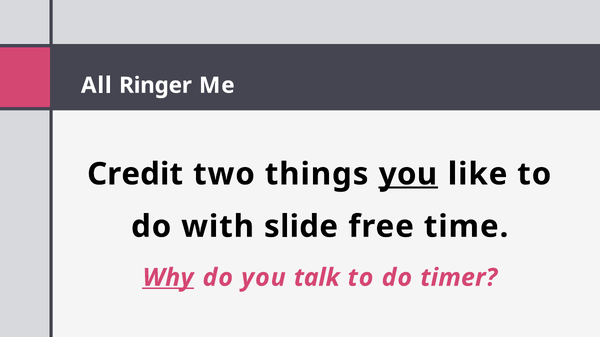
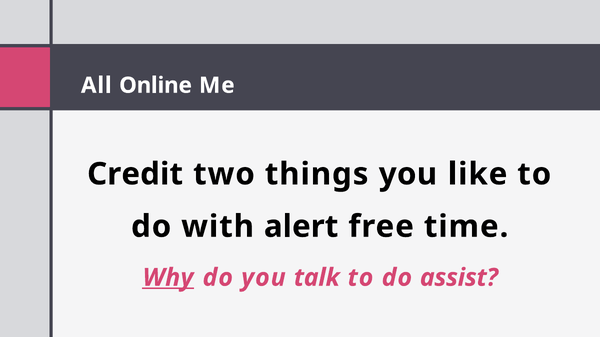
Ringer: Ringer -> Online (156, 85)
you underline: present -> none (408, 174)
slide: slide -> alert (301, 227)
timer: timer -> assist (459, 278)
